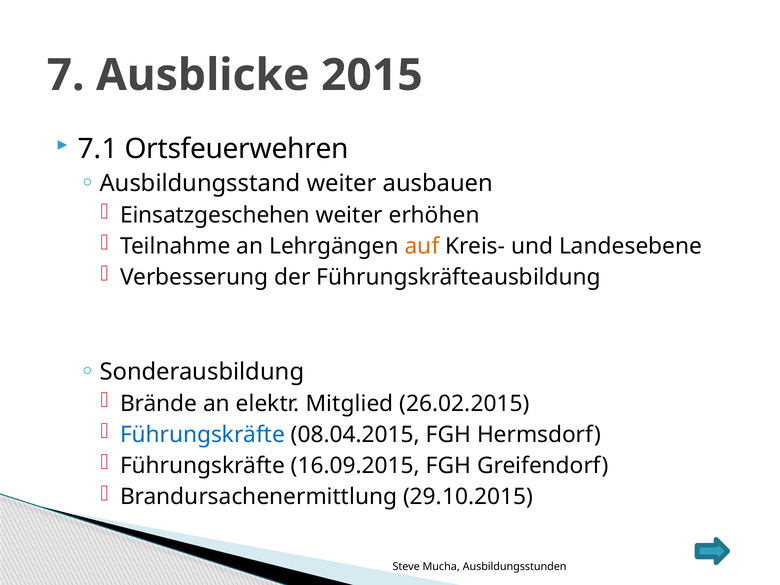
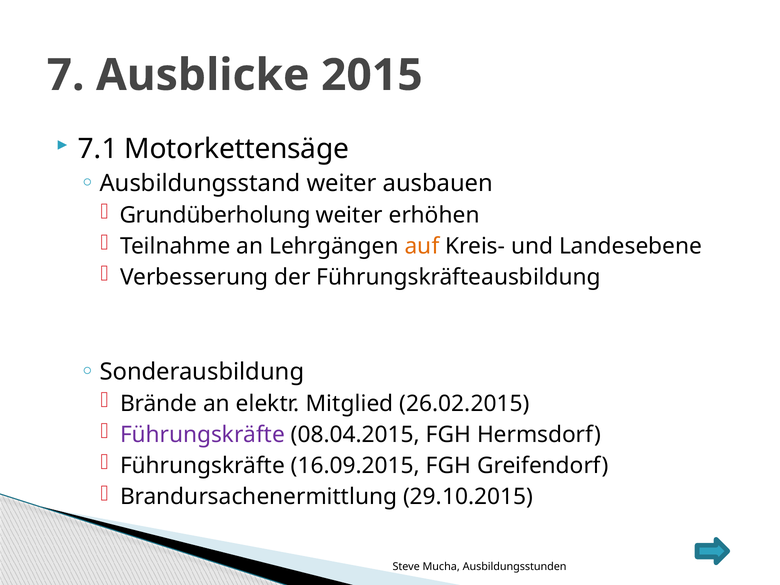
Ortsfeuerwehren: Ortsfeuerwehren -> Motorkettensäge (237, 149)
Einsatzgeschehen: Einsatzgeschehen -> Grundüberholung (215, 215)
Führungskräfte colour: blue -> purple (202, 435)
